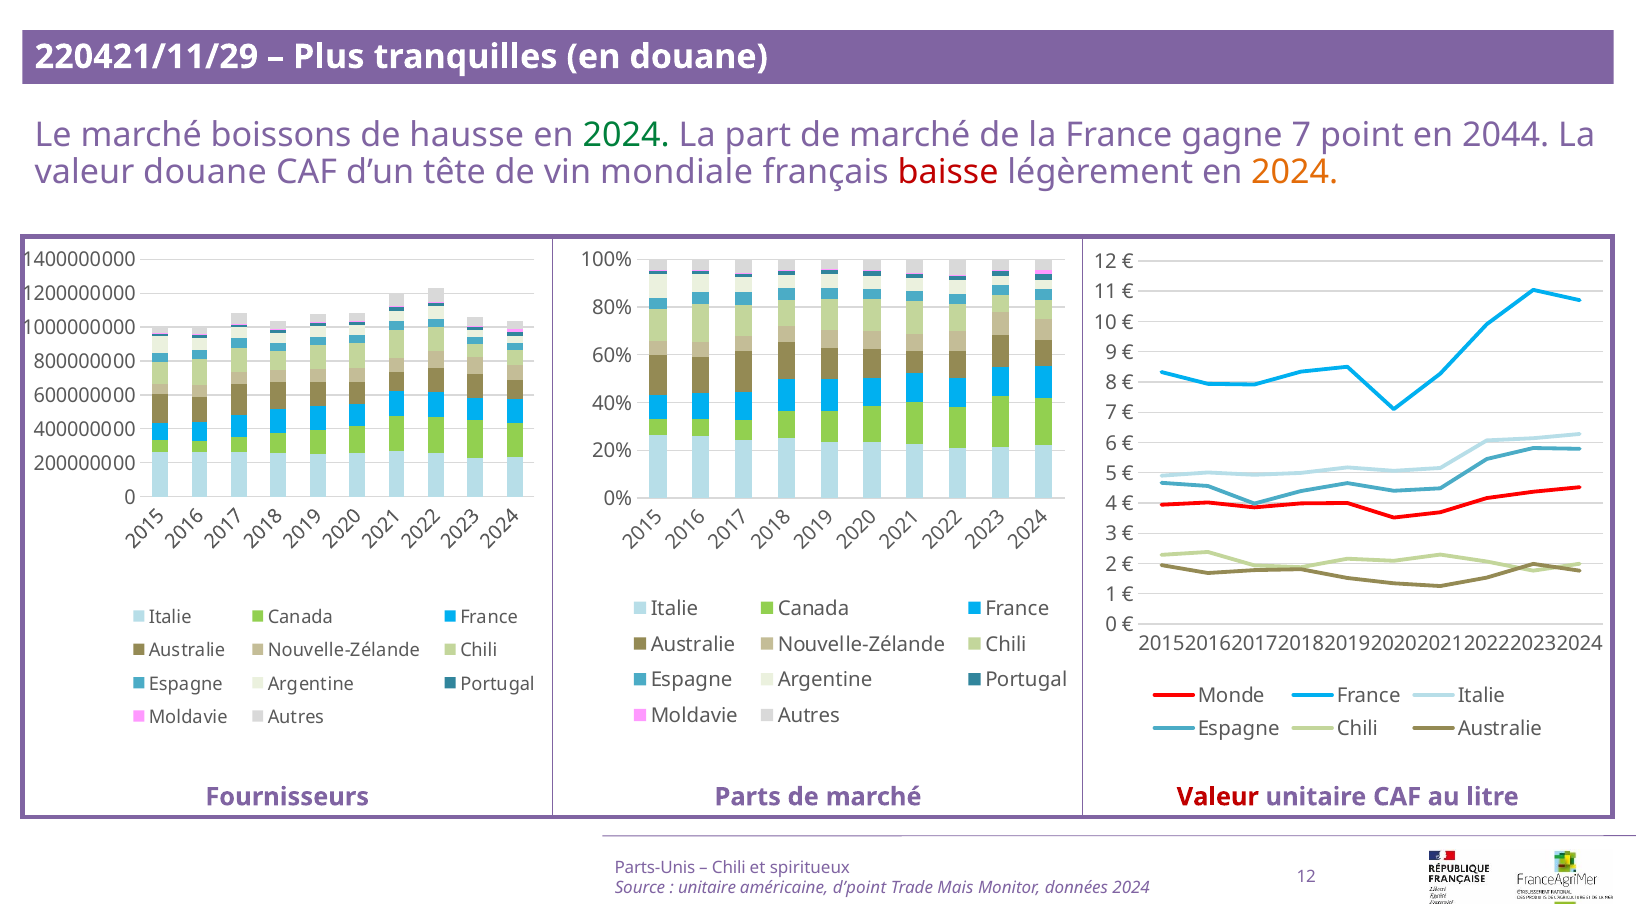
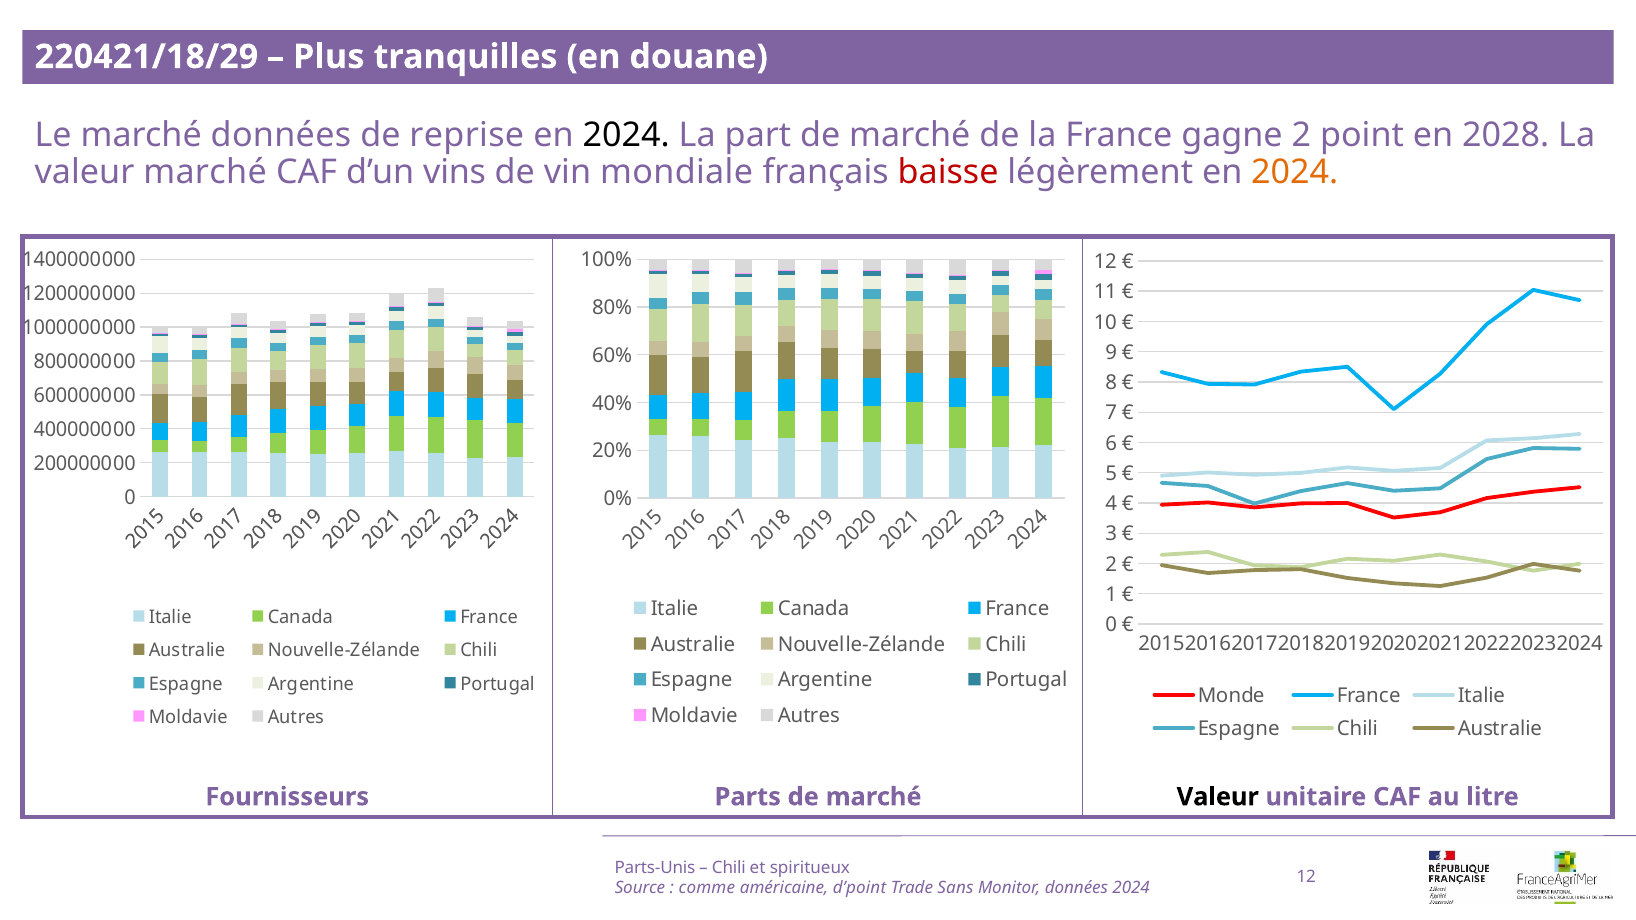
220421/11/29: 220421/11/29 -> 220421/18/29 (146, 57)
marché boissons: boissons -> données (281, 135)
hausse: hausse -> reprise (467, 135)
2024 colour: green -> black (626, 135)
gagne 7: 7 -> 2 (1301, 135)
2044: 2044 -> 2028 (1506, 135)
valeur douane: douane -> marché (205, 172)
tête: tête -> vins (455, 172)
Valeur colour: red -> black (1218, 797)
unitaire: unitaire -> comme (707, 888)
Mais: Mais -> Sans (955, 888)
